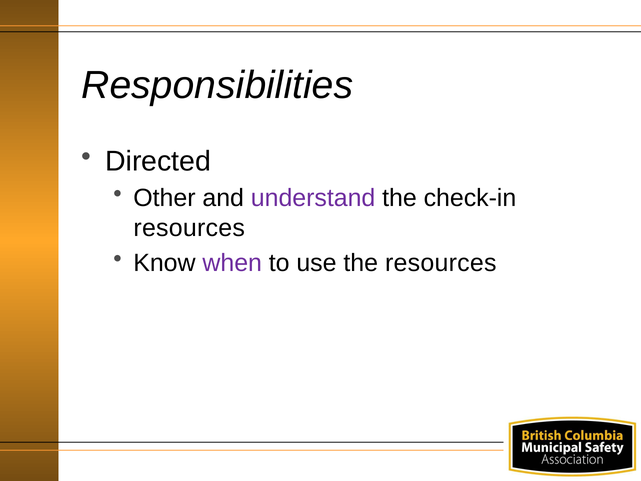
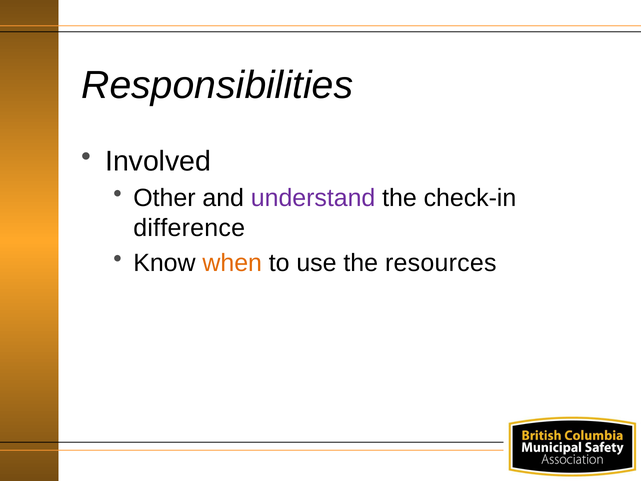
Directed: Directed -> Involved (158, 161)
resources: resources -> difference (189, 228)
when colour: purple -> orange (232, 263)
